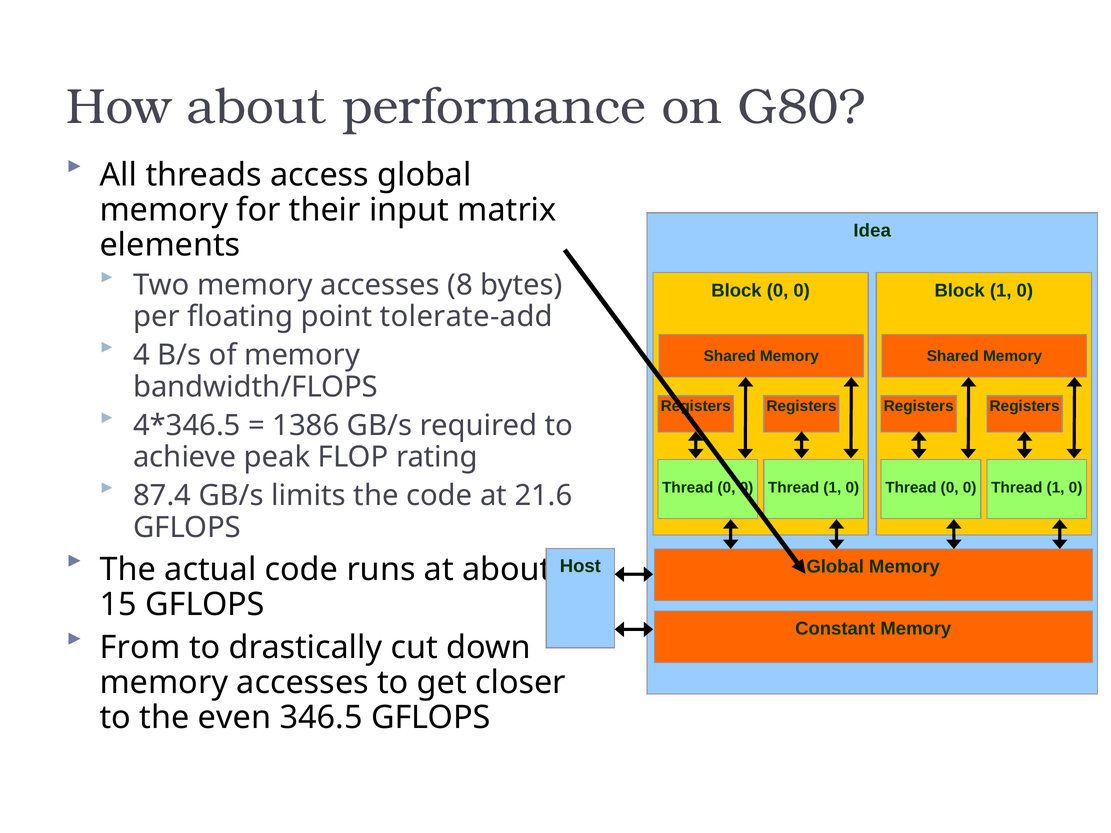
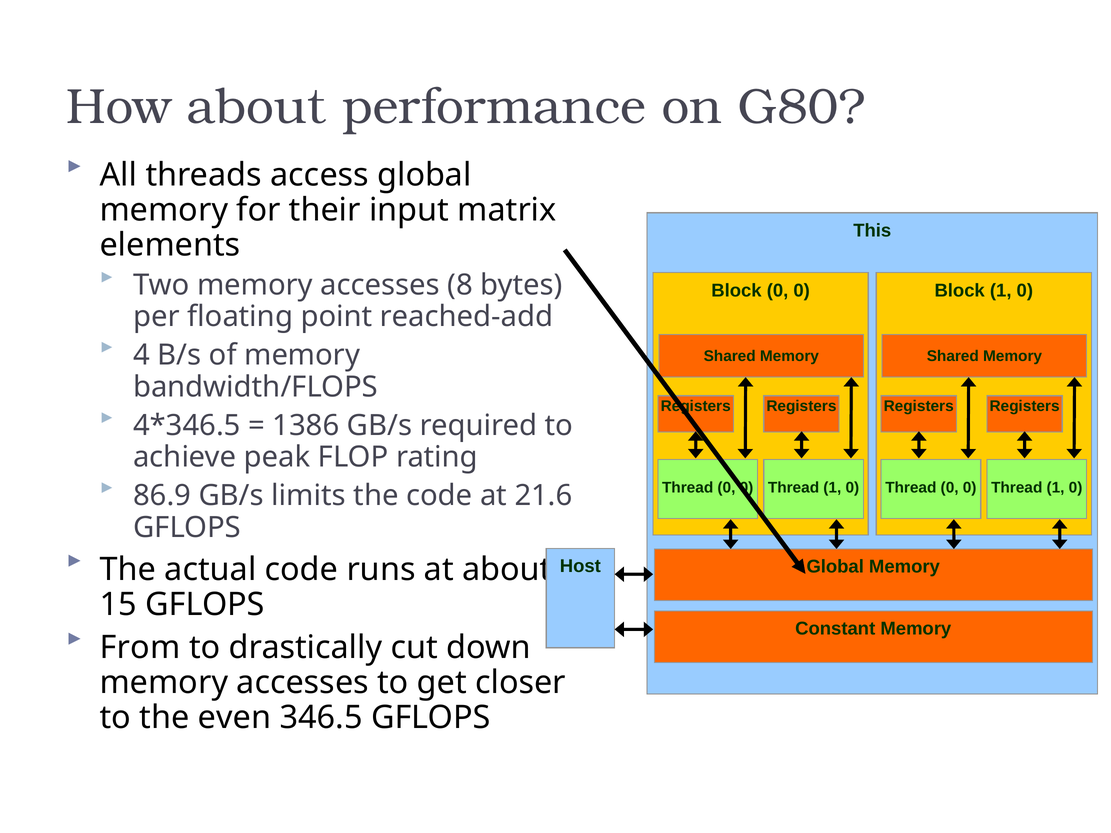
Idea: Idea -> This (872, 231)
tolerate-add: tolerate-add -> reached-add (467, 317)
87.4: 87.4 -> 86.9 (162, 496)
